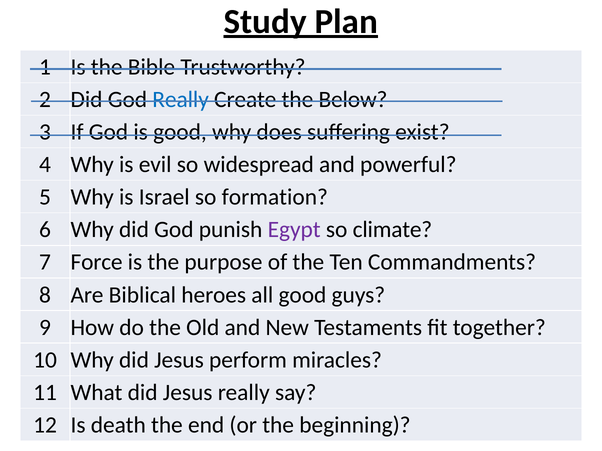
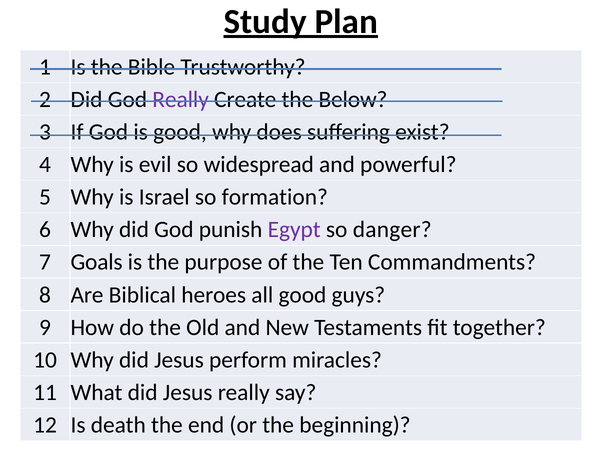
Really colour: blue -> purple (181, 100)
climate: climate -> danger (392, 230)
Force: Force -> Goals (97, 263)
